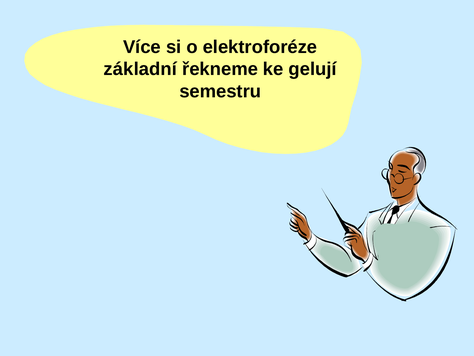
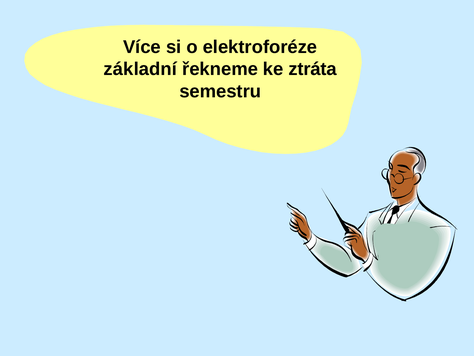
gelují: gelují -> ztráta (313, 69)
